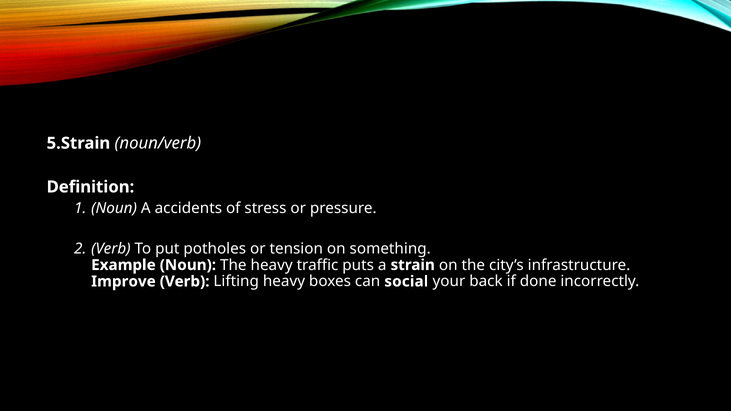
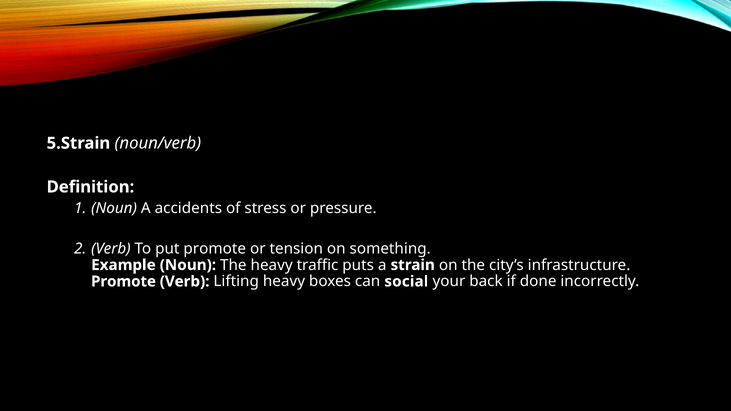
put potholes: potholes -> promote (215, 249)
Improve: Improve -> Promote (124, 282)
